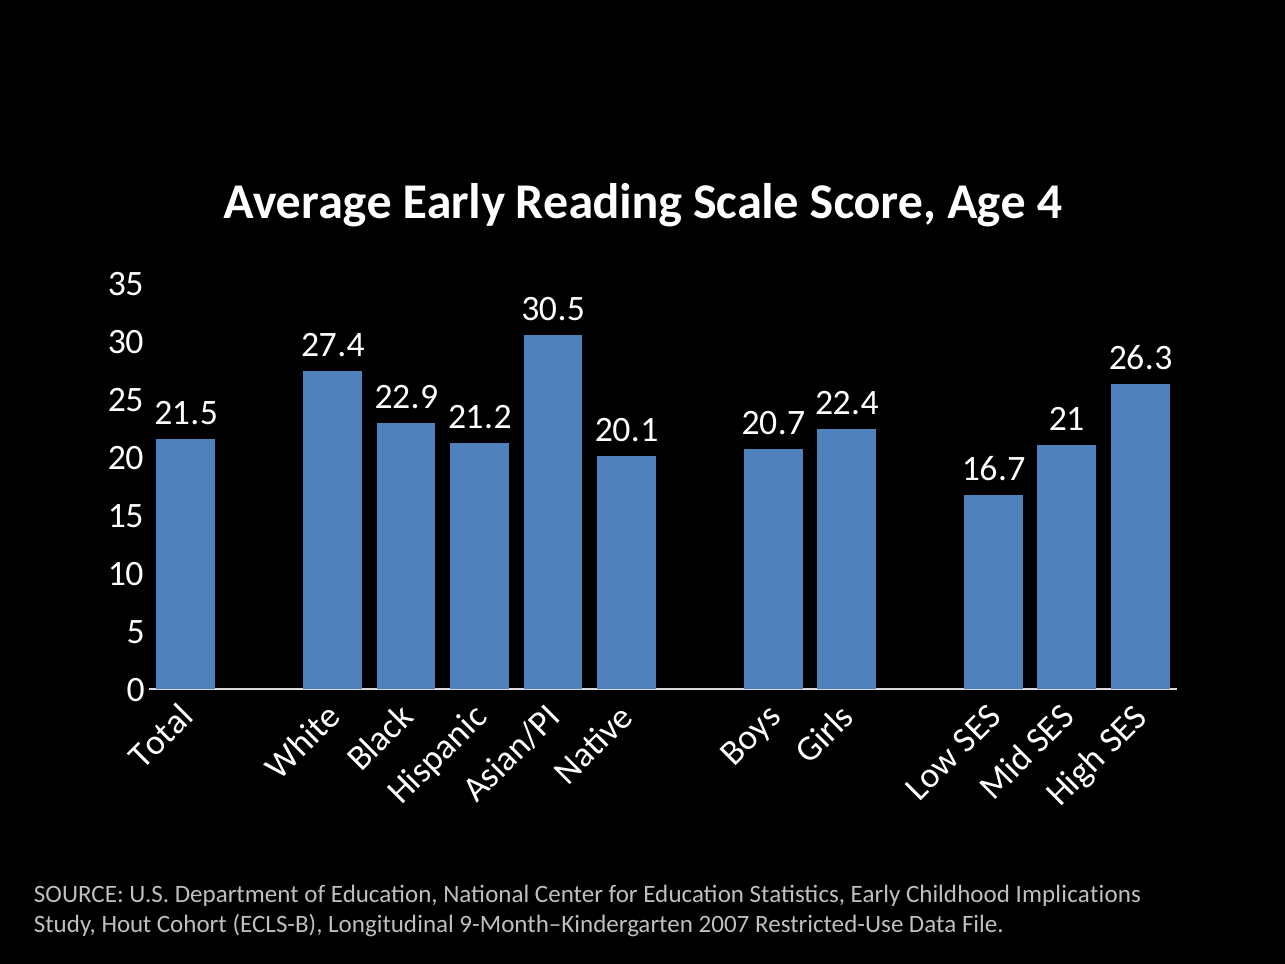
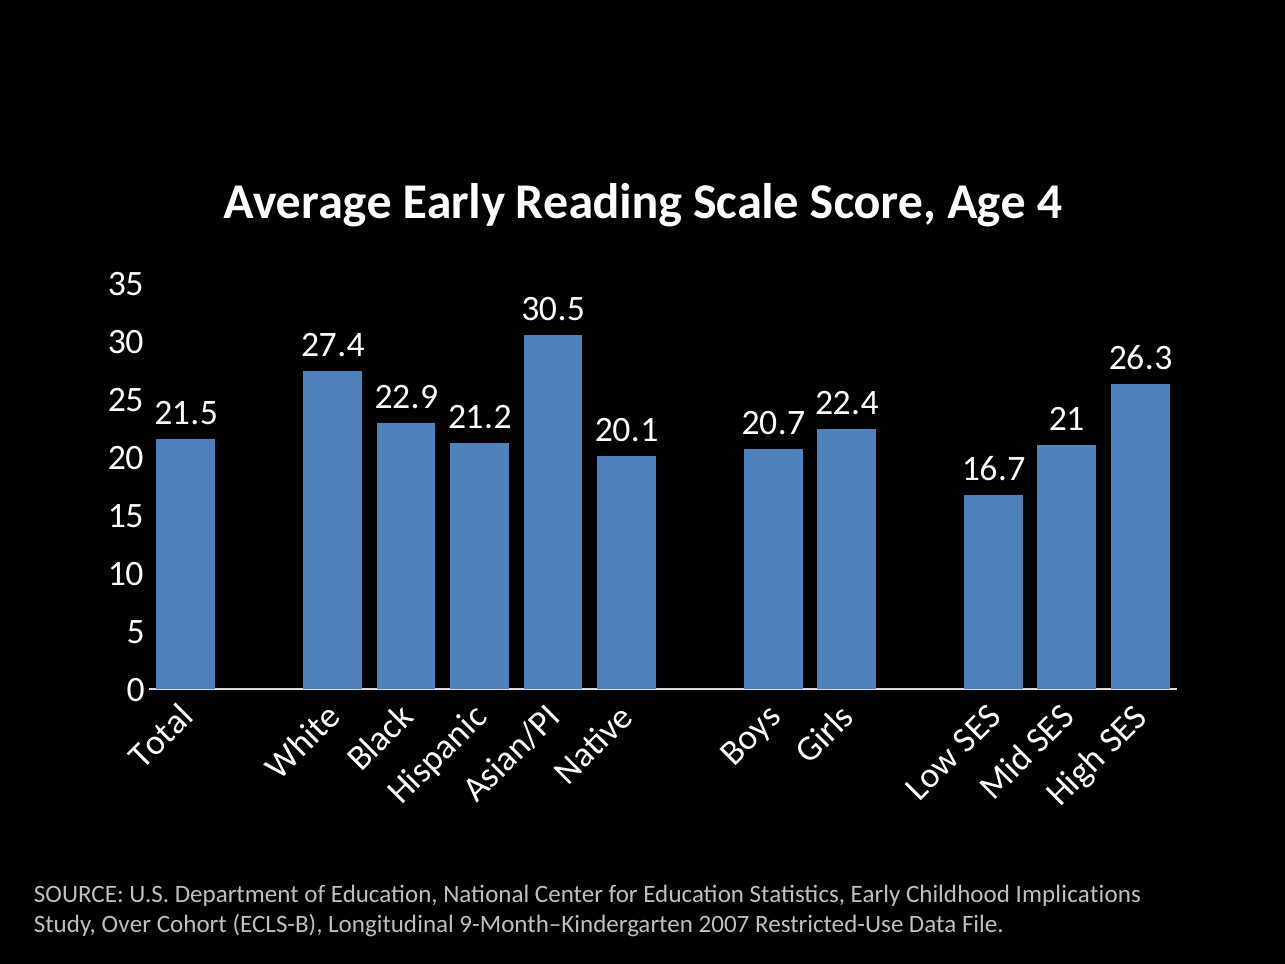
Hout: Hout -> Over (126, 924)
